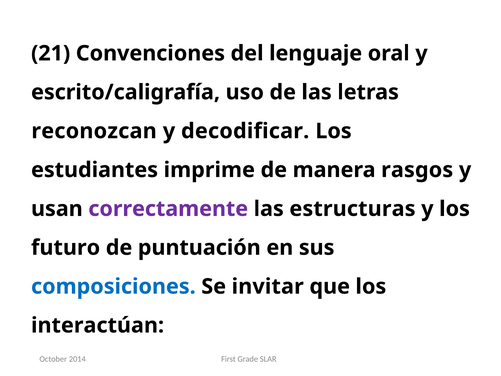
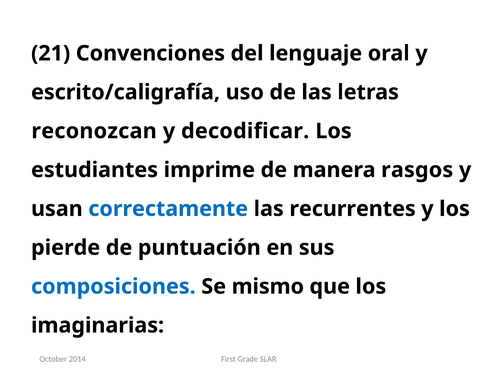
correctamente colour: purple -> blue (168, 209)
estructuras: estructuras -> recurrentes (353, 209)
futuro: futuro -> pierde (66, 248)
invitar: invitar -> mismo (268, 286)
interactúan: interactúan -> imaginarias (98, 325)
